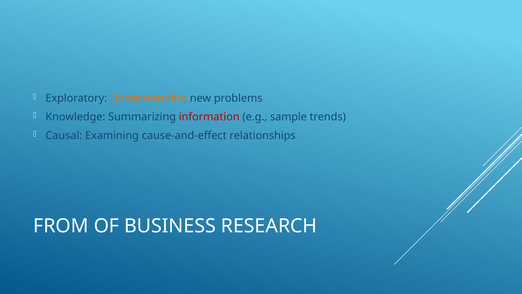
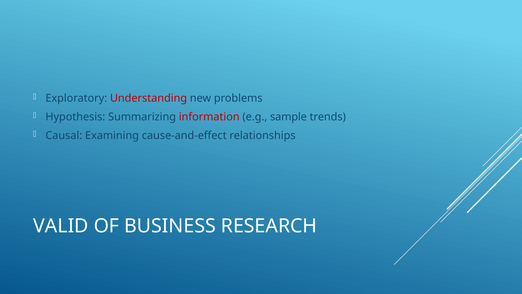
Understanding colour: orange -> red (149, 98)
Knowledge: Knowledge -> Hypothesis (75, 117)
FROM: FROM -> VALID (61, 226)
